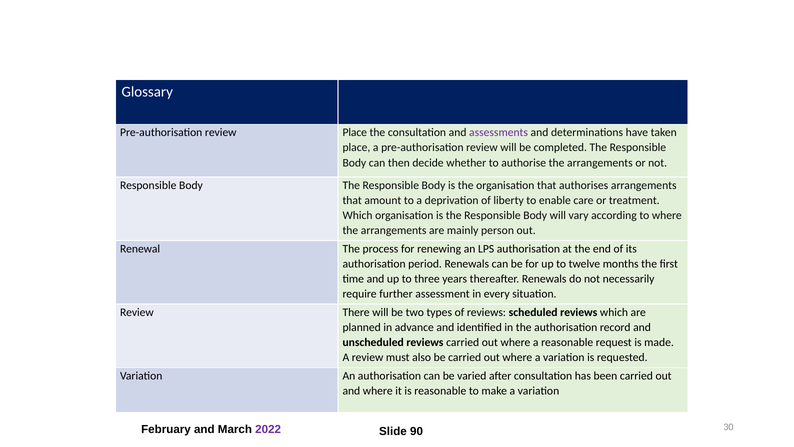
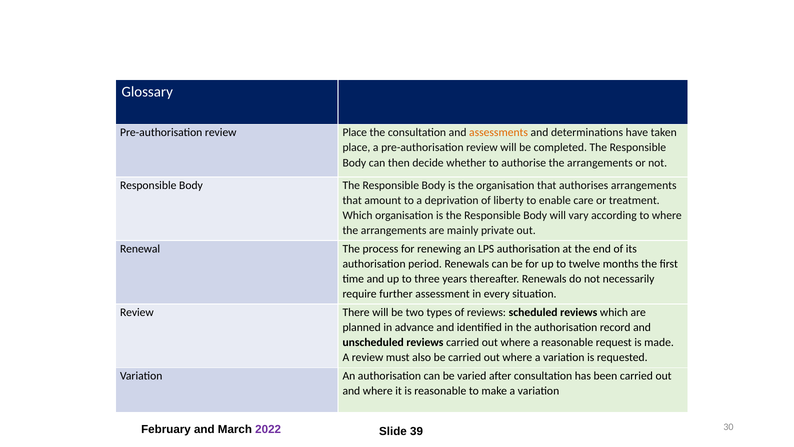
assessments colour: purple -> orange (499, 132)
person: person -> private (498, 230)
90: 90 -> 39 (417, 431)
